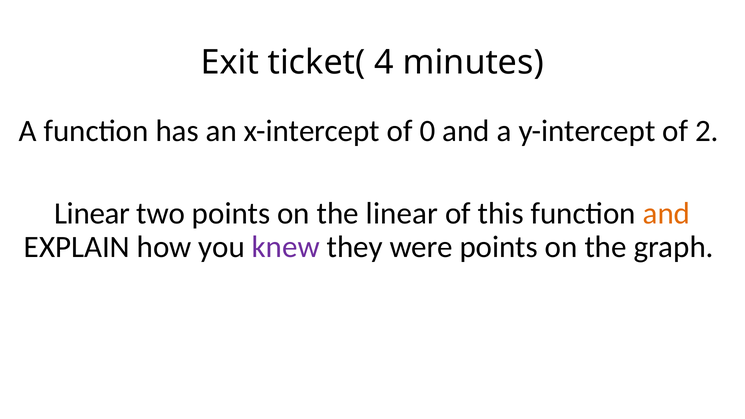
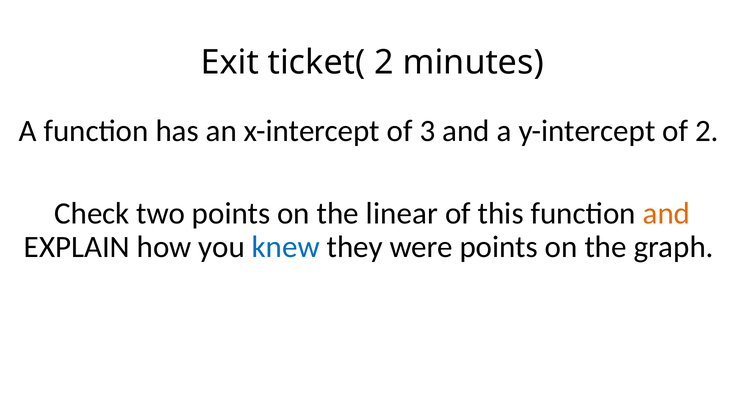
ticket( 4: 4 -> 2 (384, 63)
0: 0 -> 3 (427, 131)
Linear: Linear -> Check (92, 213)
knew colour: purple -> blue (286, 247)
